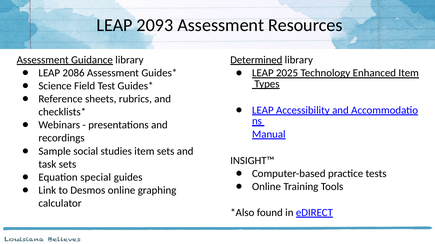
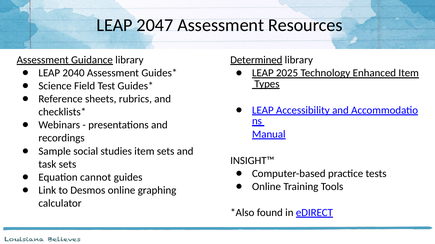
2093: 2093 -> 2047 (155, 25)
2086: 2086 -> 2040 (74, 73)
special: special -> cannot (96, 178)
